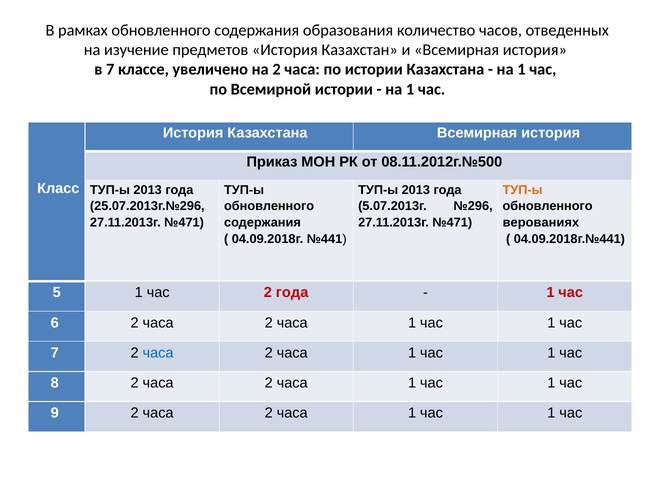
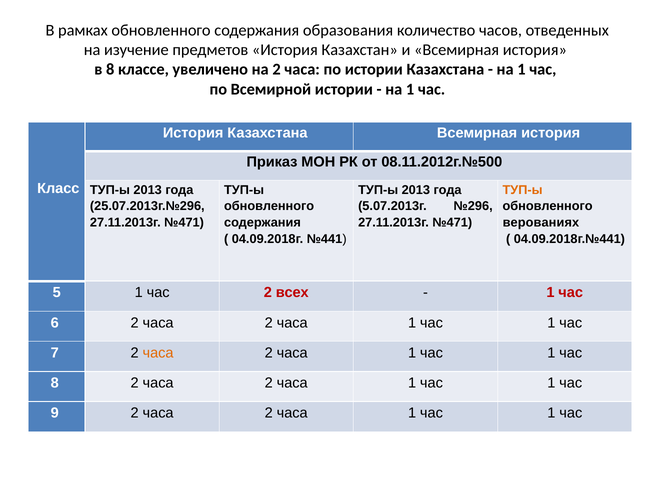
в 7: 7 -> 8 (110, 69)
2 года: года -> всех (292, 292)
часа colour: blue -> orange (158, 352)
